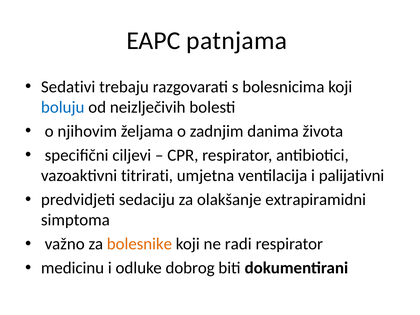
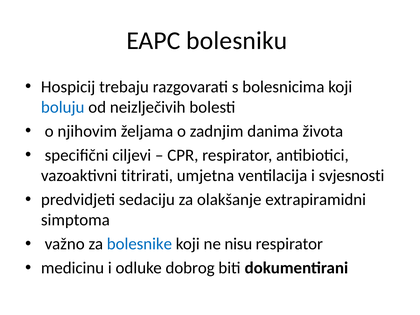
patnjama: patnjama -> bolesniku (237, 41)
Sedativi: Sedativi -> Hospicij (68, 87)
palijativni: palijativni -> svjesnosti (352, 176)
bolesnike colour: orange -> blue (139, 244)
radi: radi -> nisu (238, 244)
